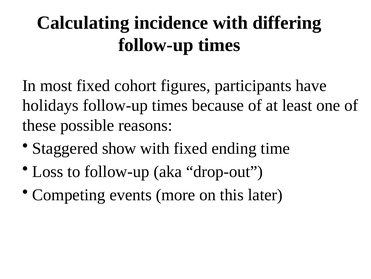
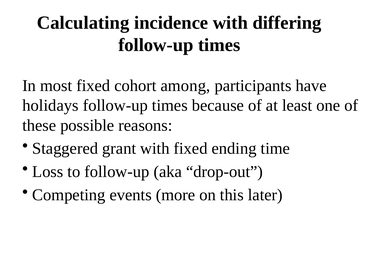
figures: figures -> among (185, 85)
show: show -> grant (119, 148)
